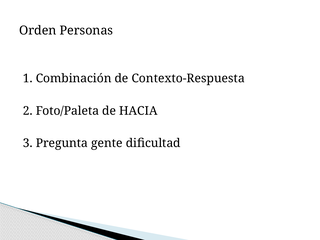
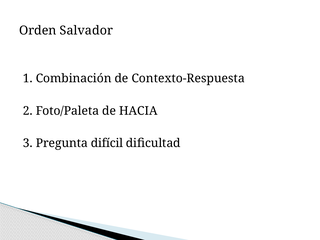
Personas: Personas -> Salvador (86, 30)
gente: gente -> difícil (107, 143)
